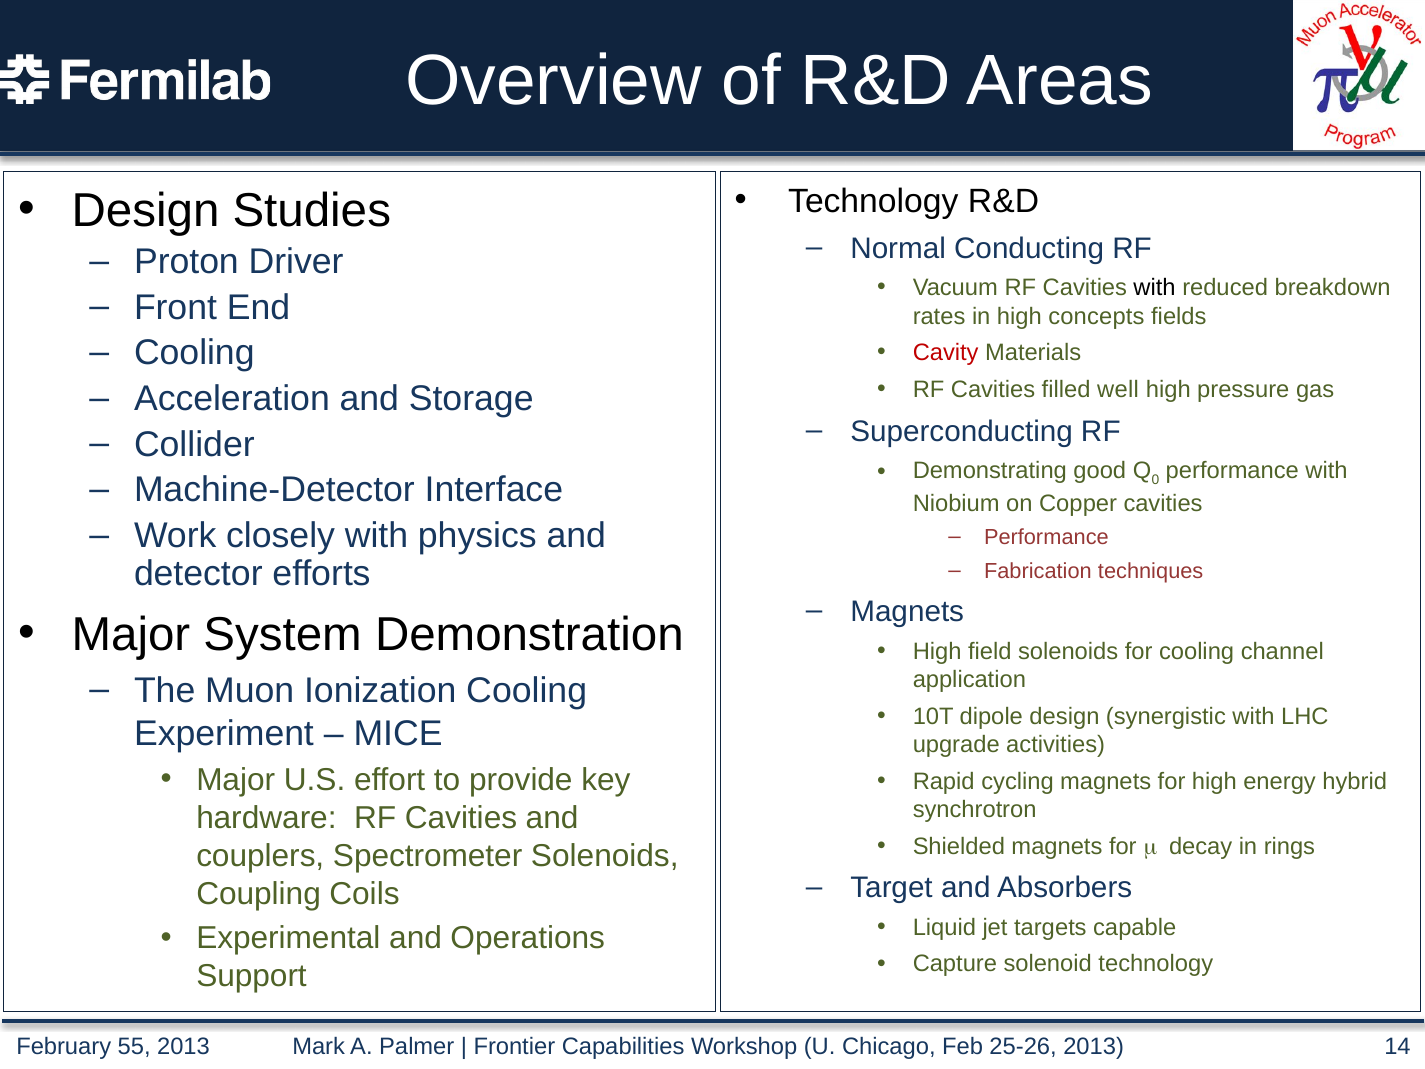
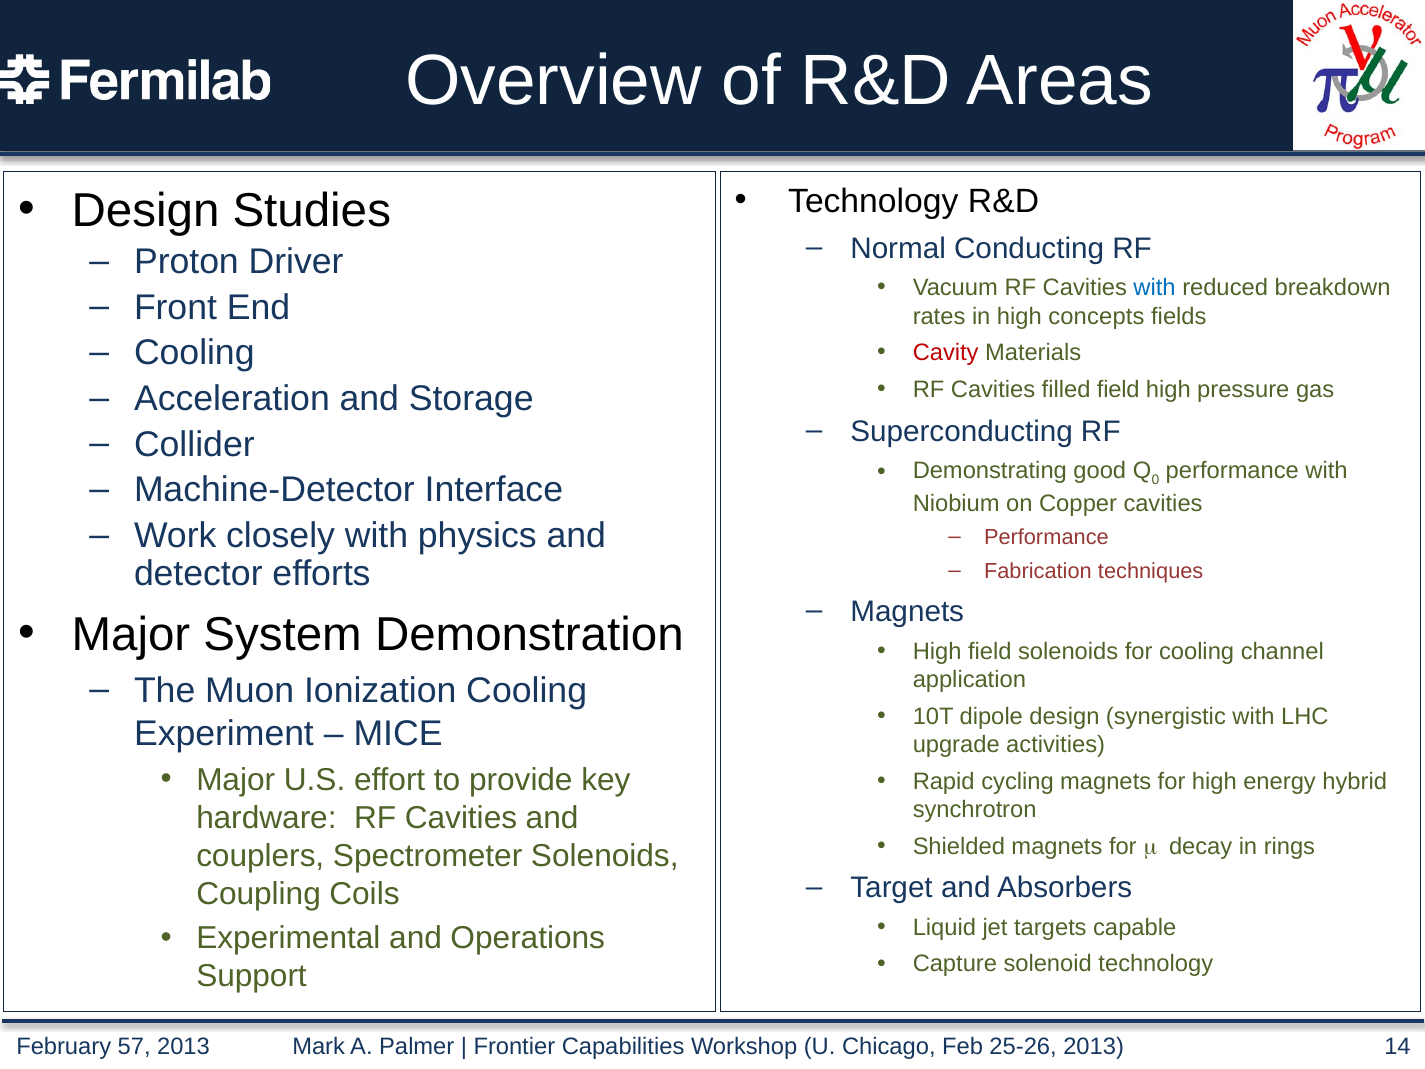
with colour: black -> blue (1155, 288)
filled well: well -> field (1118, 389)
55: 55 -> 57 (134, 1046)
